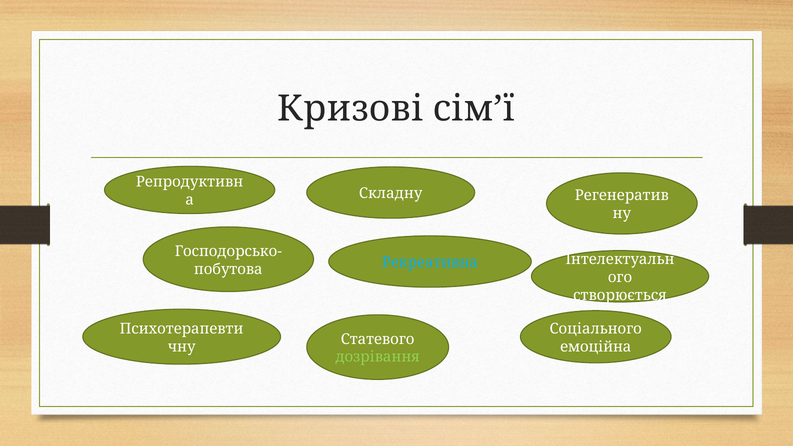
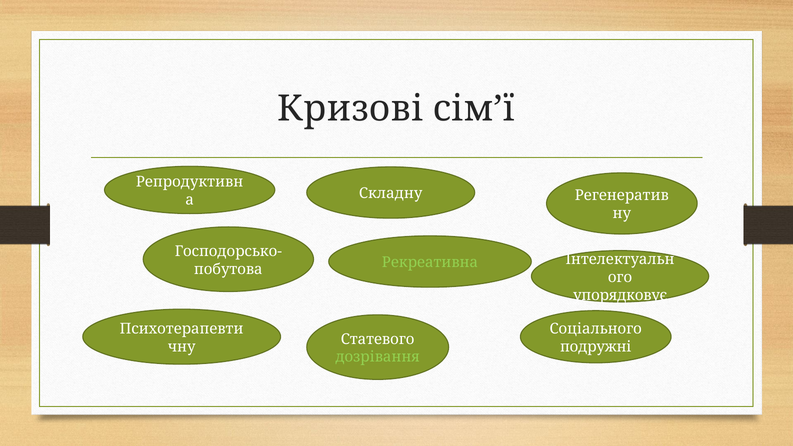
Рекреативна colour: light blue -> light green (430, 263)
створюється: створюється -> упорядковує (620, 295)
емоційна: емоційна -> подружні (596, 347)
